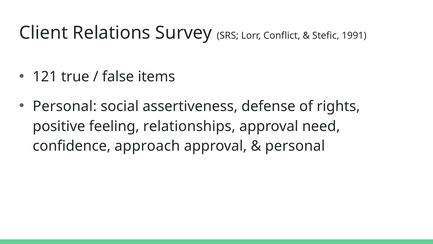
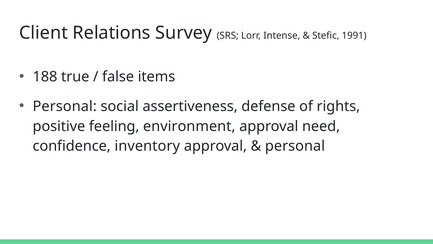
Conflict: Conflict -> Intense (282, 36)
121: 121 -> 188 (45, 77)
relationships: relationships -> environment (189, 126)
approach: approach -> inventory (147, 146)
